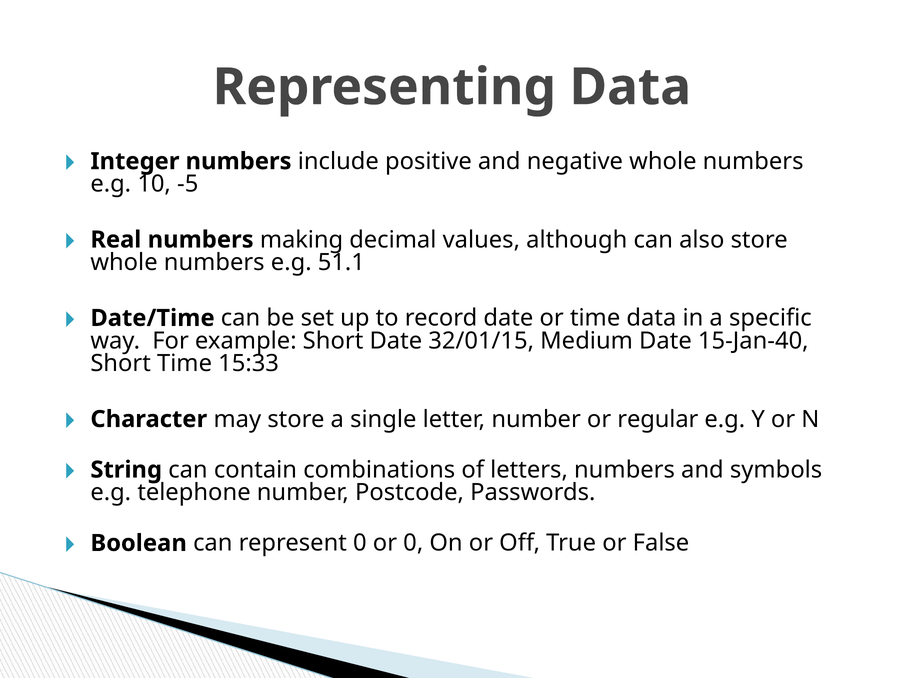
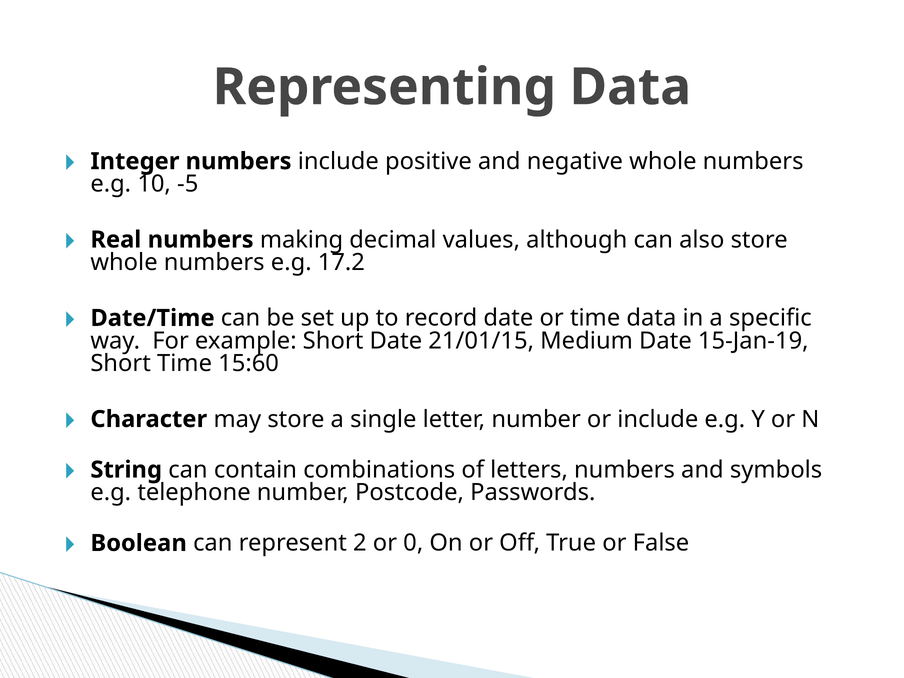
51.1: 51.1 -> 17.2 (341, 262)
32/01/15: 32/01/15 -> 21/01/15 (481, 341)
15-Jan-40: 15-Jan-40 -> 15-Jan-19 (753, 341)
15:33: 15:33 -> 15:60 (249, 364)
or regular: regular -> include (658, 419)
represent 0: 0 -> 2 (360, 543)
